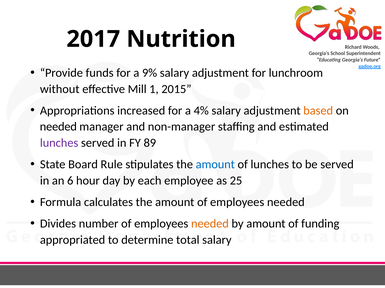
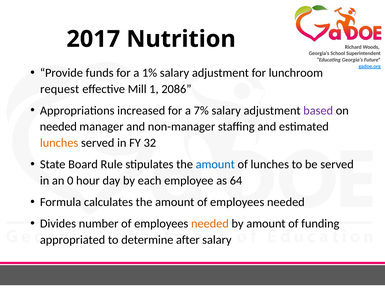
9%: 9% -> 1% (150, 73)
without: without -> request (60, 89)
2015: 2015 -> 2086 (176, 89)
4%: 4% -> 7% (201, 111)
based colour: orange -> purple (318, 111)
lunches colour: purple -> orange (59, 143)
89: 89 -> 32 (150, 143)
6: 6 -> 0 (70, 181)
25: 25 -> 64 (236, 181)
total: total -> after (188, 240)
